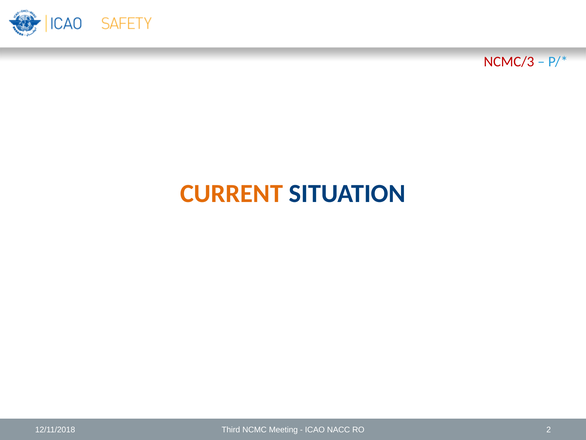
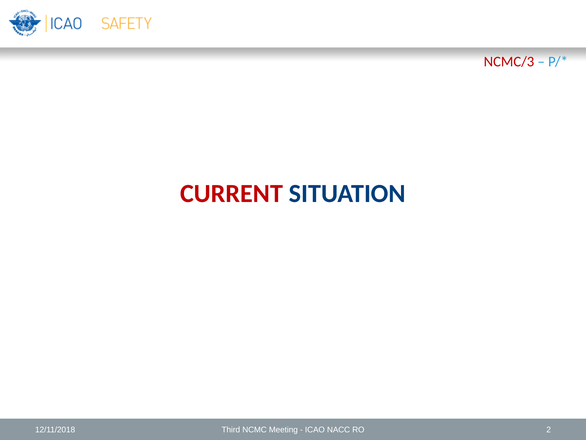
CURRENT colour: orange -> red (232, 193)
